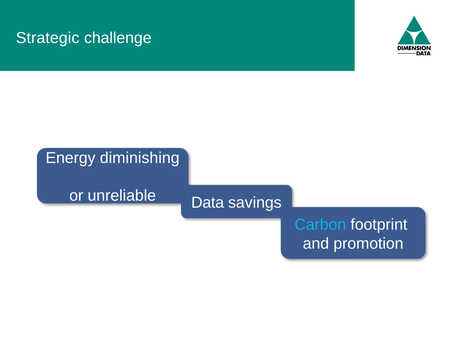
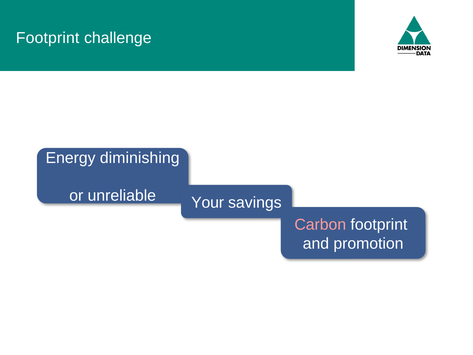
Strategic: Strategic -> Footprint (48, 38)
Data: Data -> Your (208, 202)
Carbon colour: light blue -> pink (320, 224)
